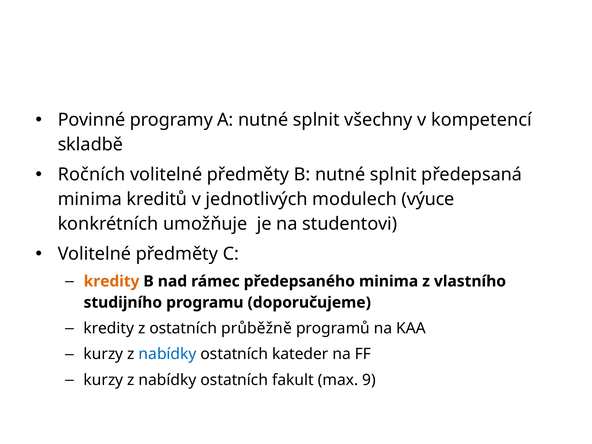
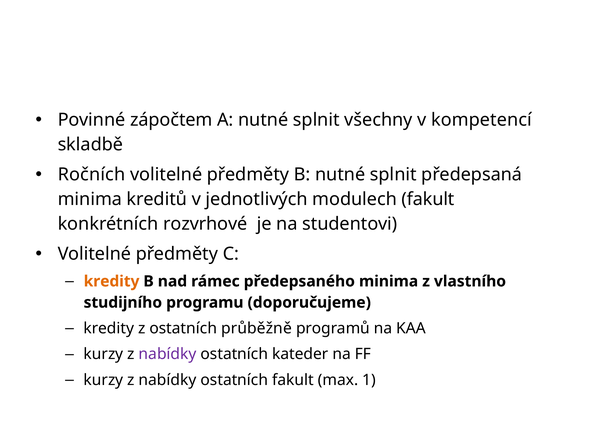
programy: programy -> zápočtem (171, 120)
modulech výuce: výuce -> fakult (428, 199)
umožňuje: umožňuje -> rozvrhové (205, 224)
nabídky colour: blue -> purple (168, 354)
9: 9 -> 1 (369, 380)
